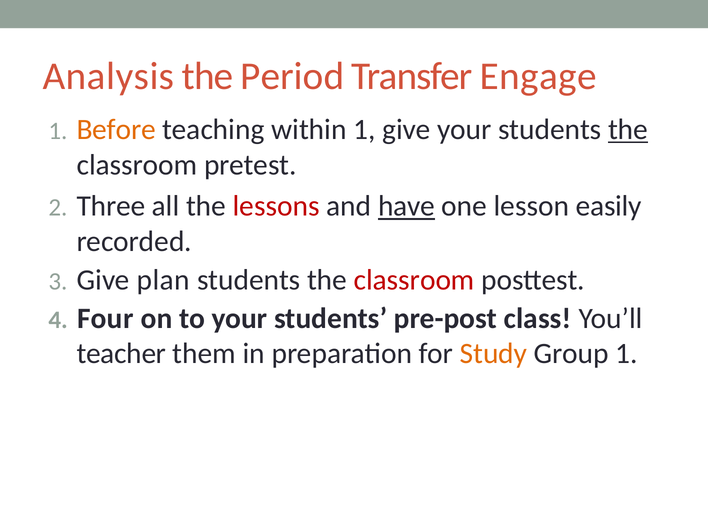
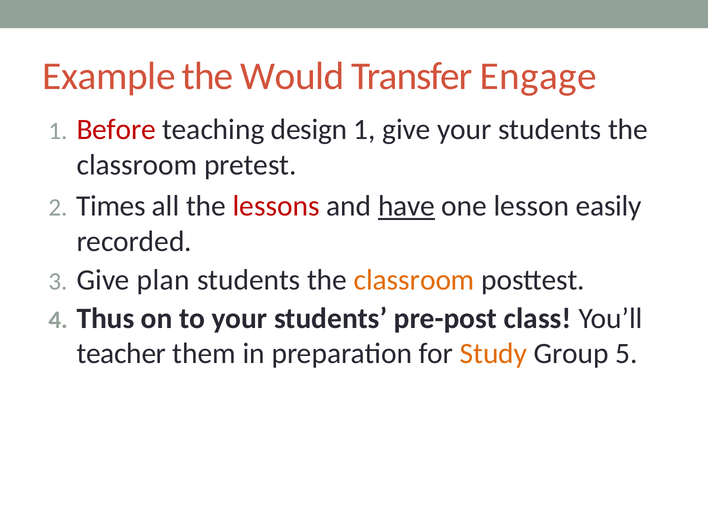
Analysis: Analysis -> Example (109, 76)
Period: Period -> Would (292, 76)
Before colour: orange -> red (116, 129)
within: within -> design (309, 129)
the underline: present -> none (628, 129)
Three: Three -> Times (111, 206)
classroom colour: red -> orange (414, 280)
Four: Four -> Thus (105, 318)
Group 1: 1 -> 5 (627, 354)
